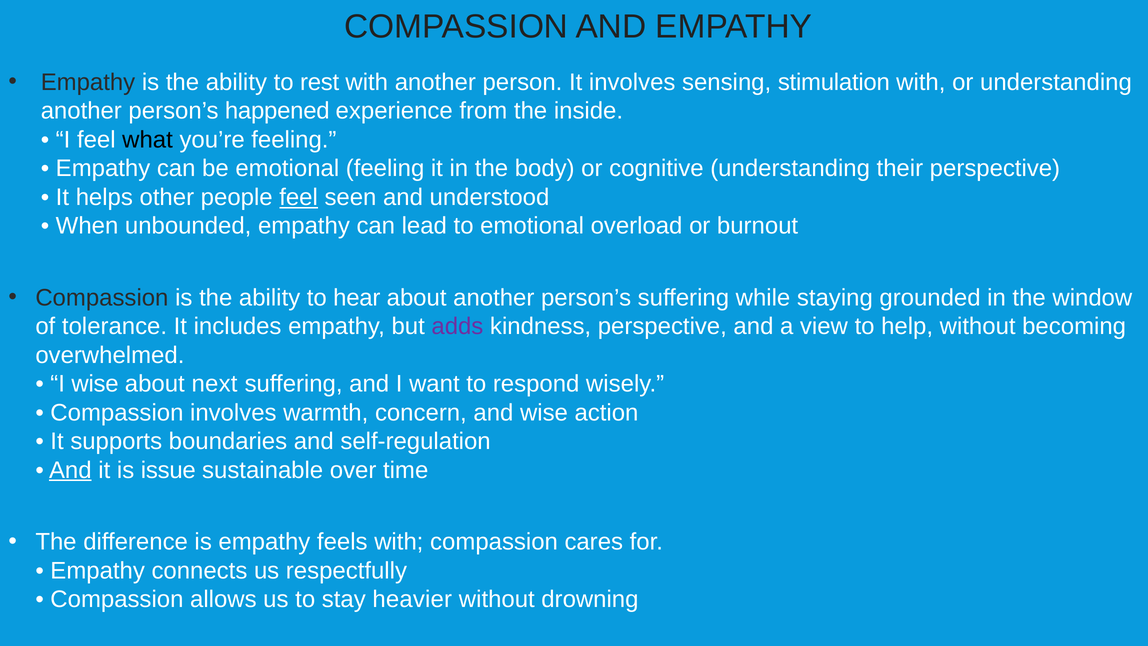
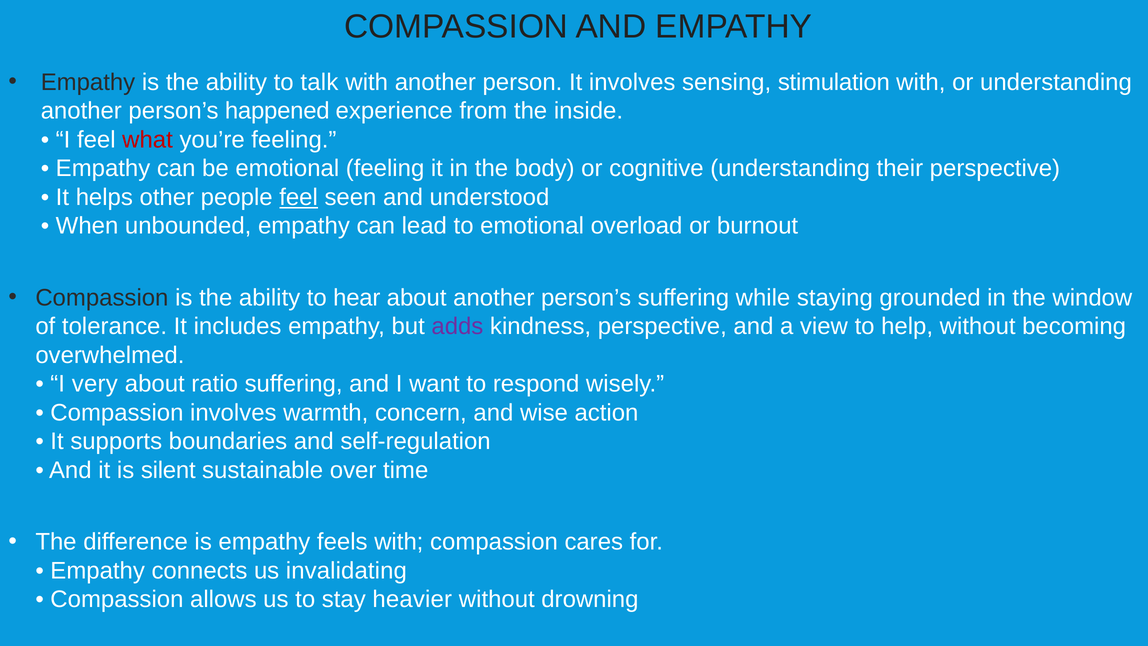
rest: rest -> talk (319, 82)
what colour: black -> red (148, 140)
I wise: wise -> very (95, 384)
next: next -> ratio (215, 384)
And underline: present -> none (70, 470)
issue: issue -> silent (168, 470)
respectfully: respectfully -> invalidating (346, 570)
